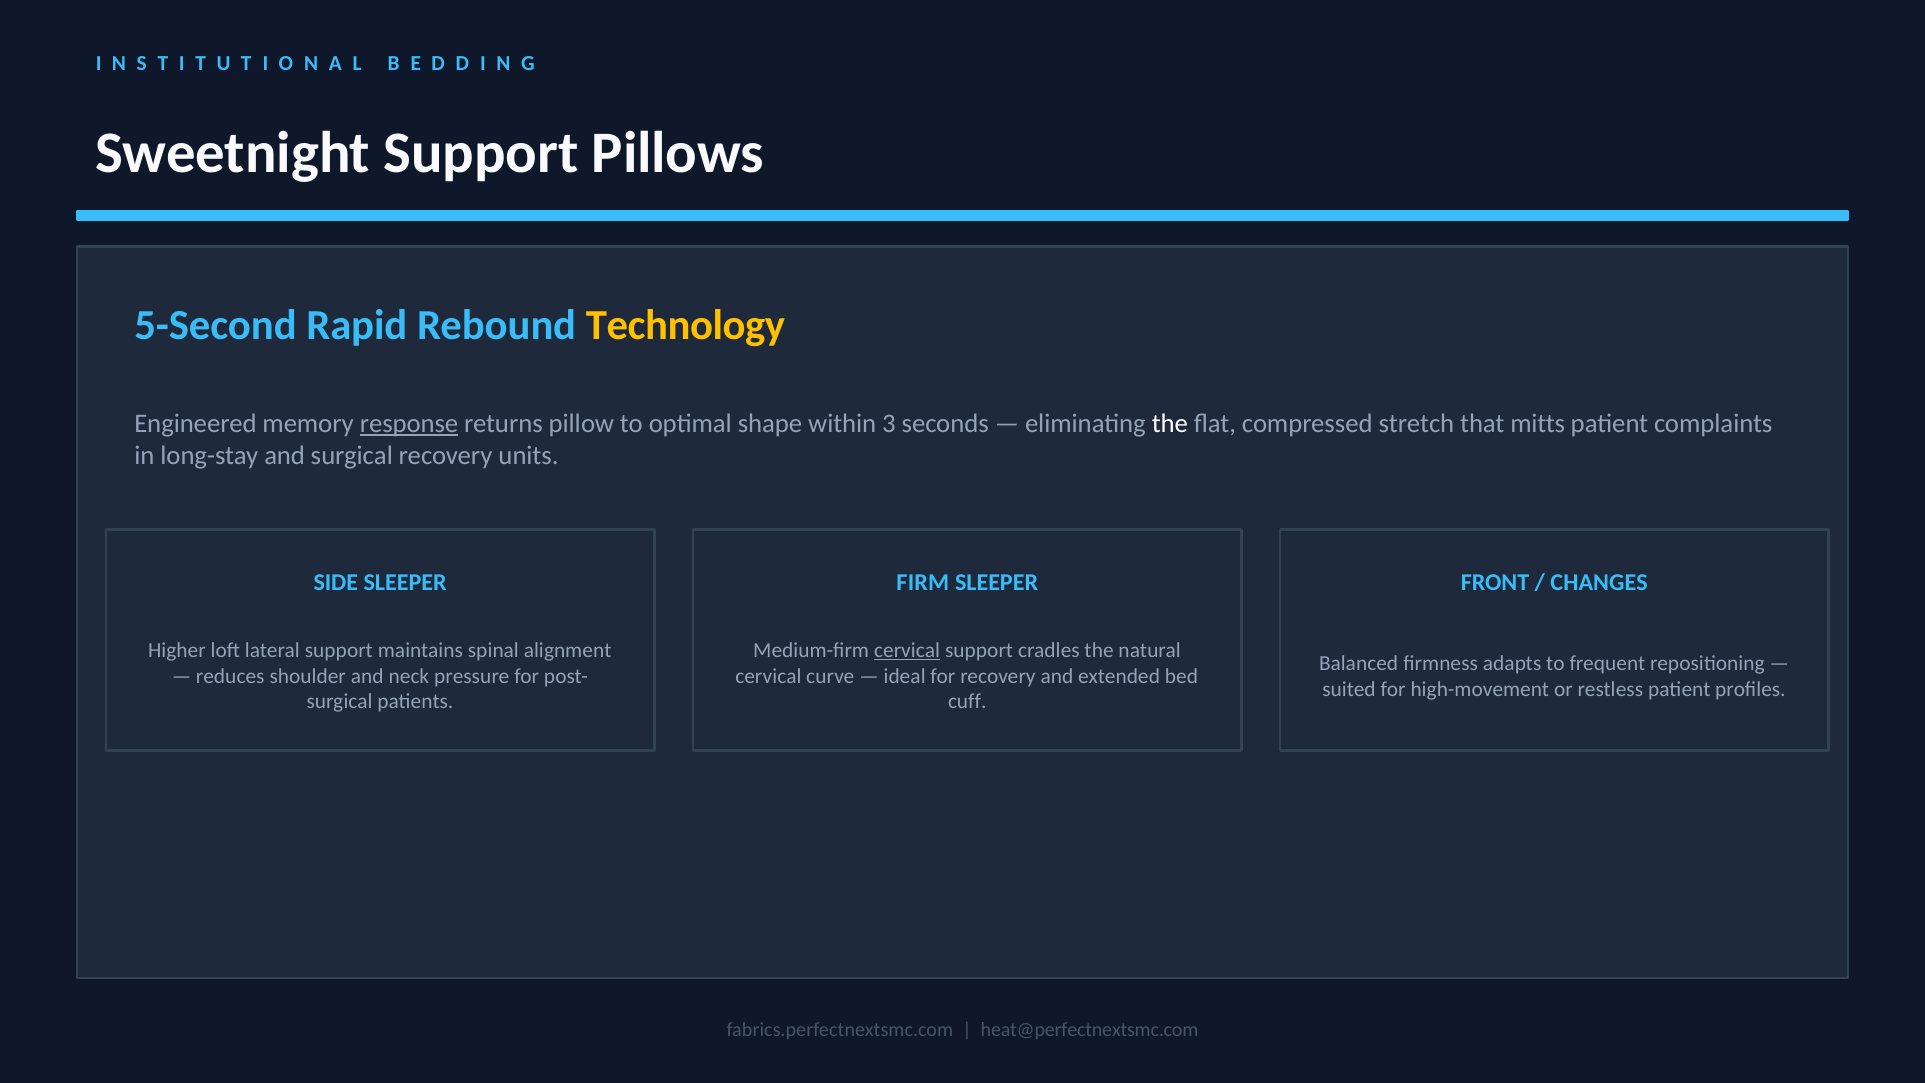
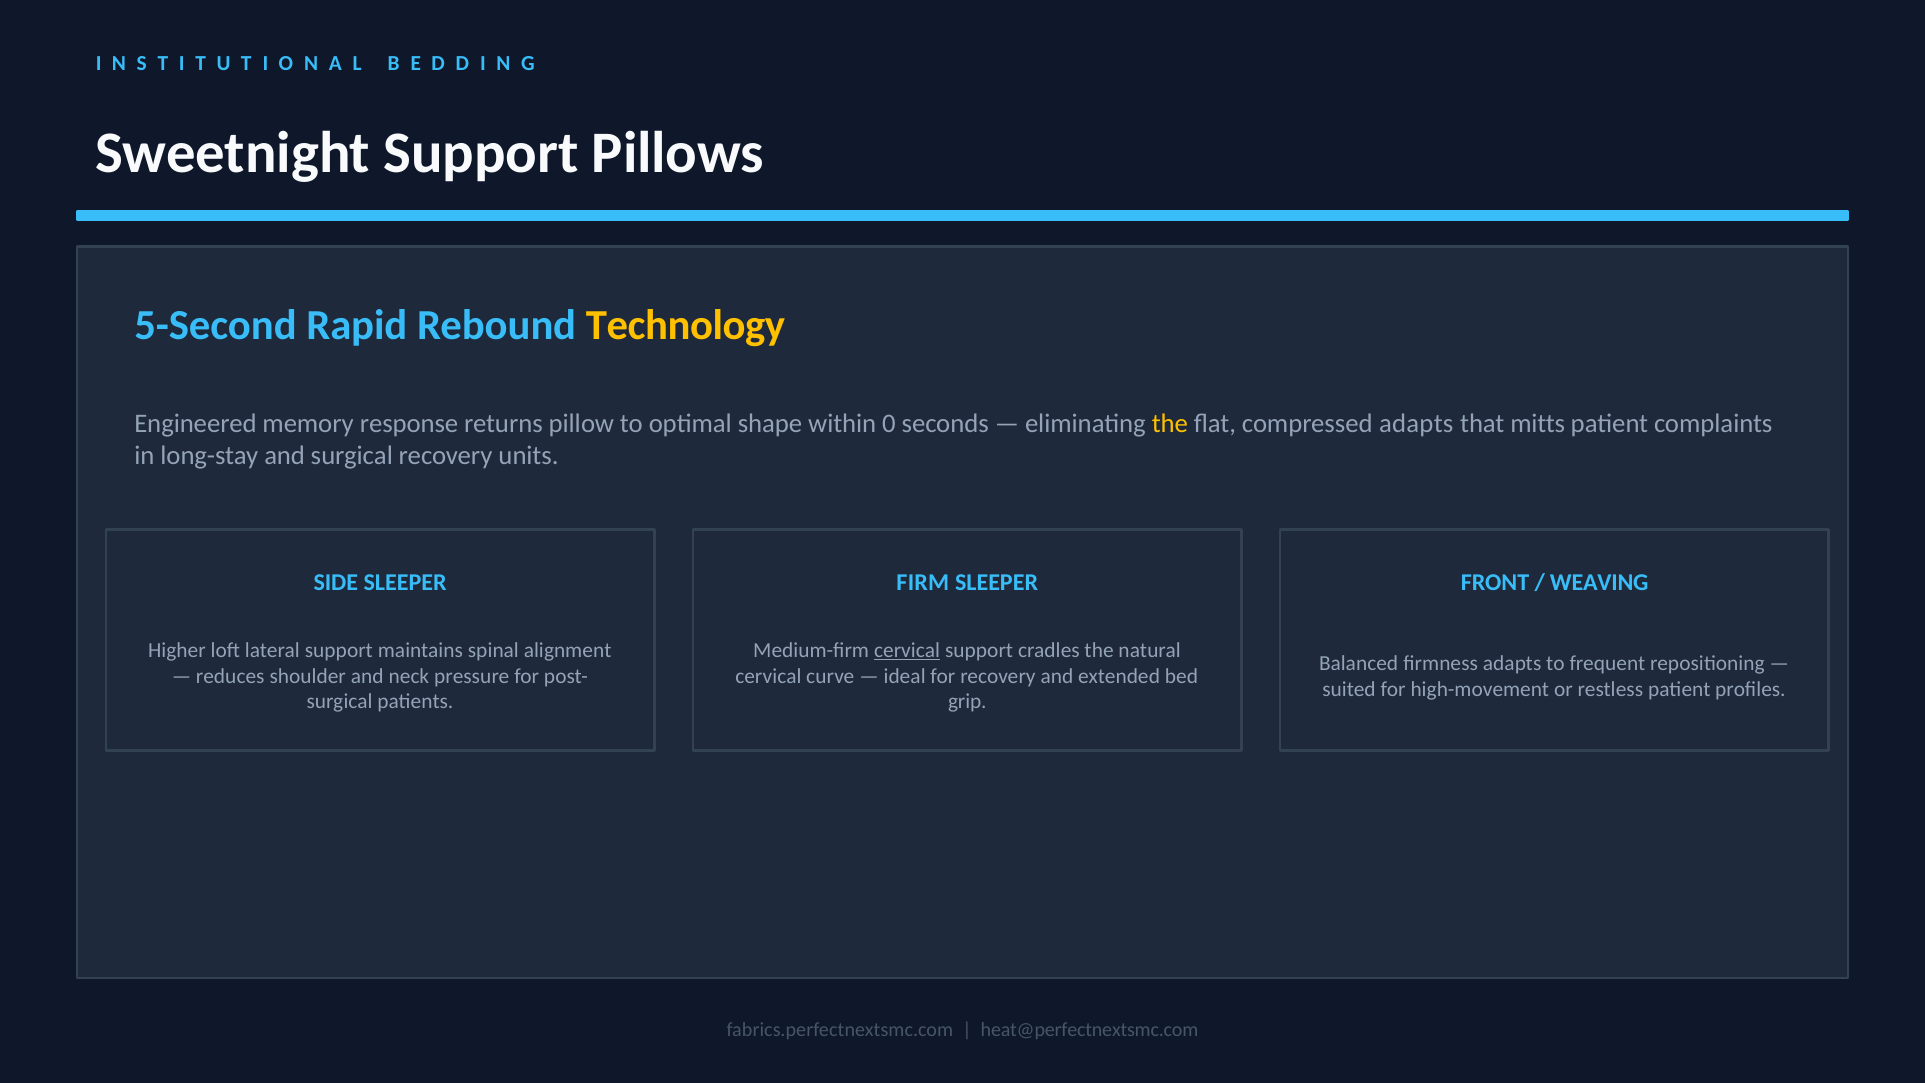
response underline: present -> none (409, 424)
3: 3 -> 0 (889, 424)
the colour: white -> yellow (1170, 424)
compressed stretch: stretch -> adapts (1416, 424)
CHANGES: CHANGES -> WEAVING (1599, 583)
cuff: cuff -> grip (967, 702)
